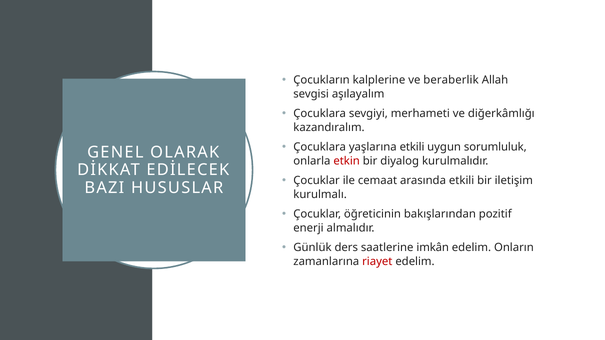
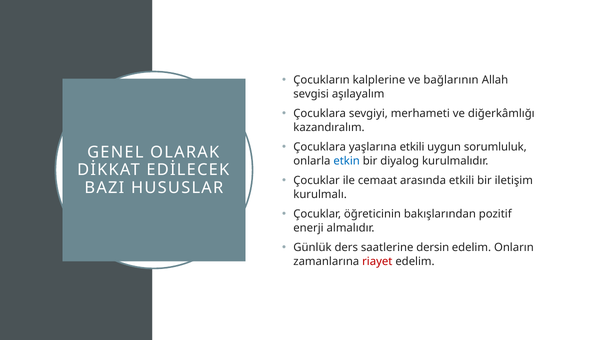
beraberlik: beraberlik -> bağlarının (451, 80)
etkin colour: red -> blue (347, 161)
imkân: imkân -> dersin (433, 248)
